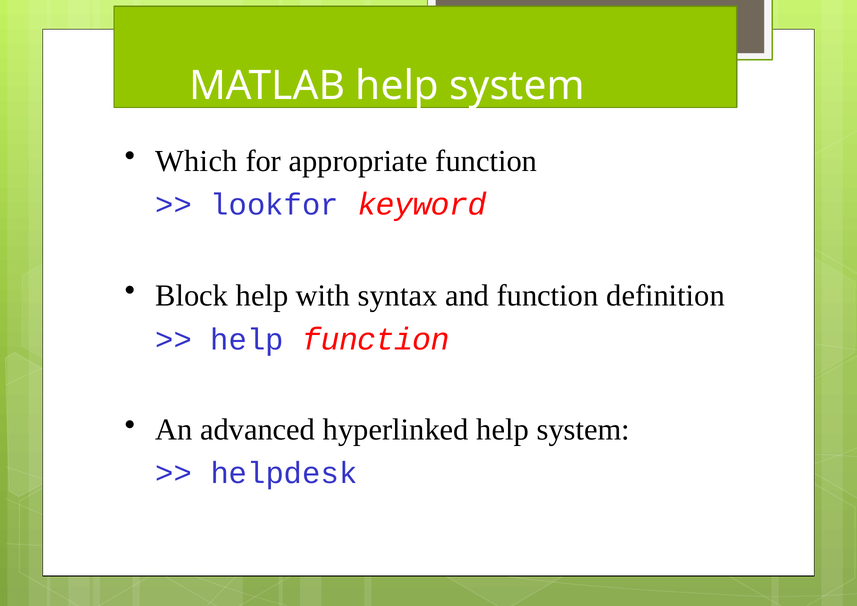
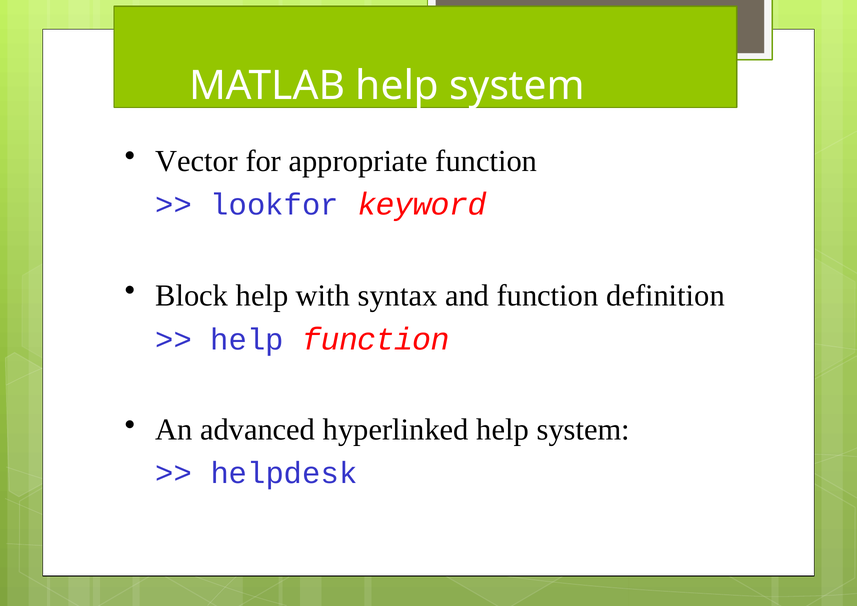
Which: Which -> Vector (197, 161)
